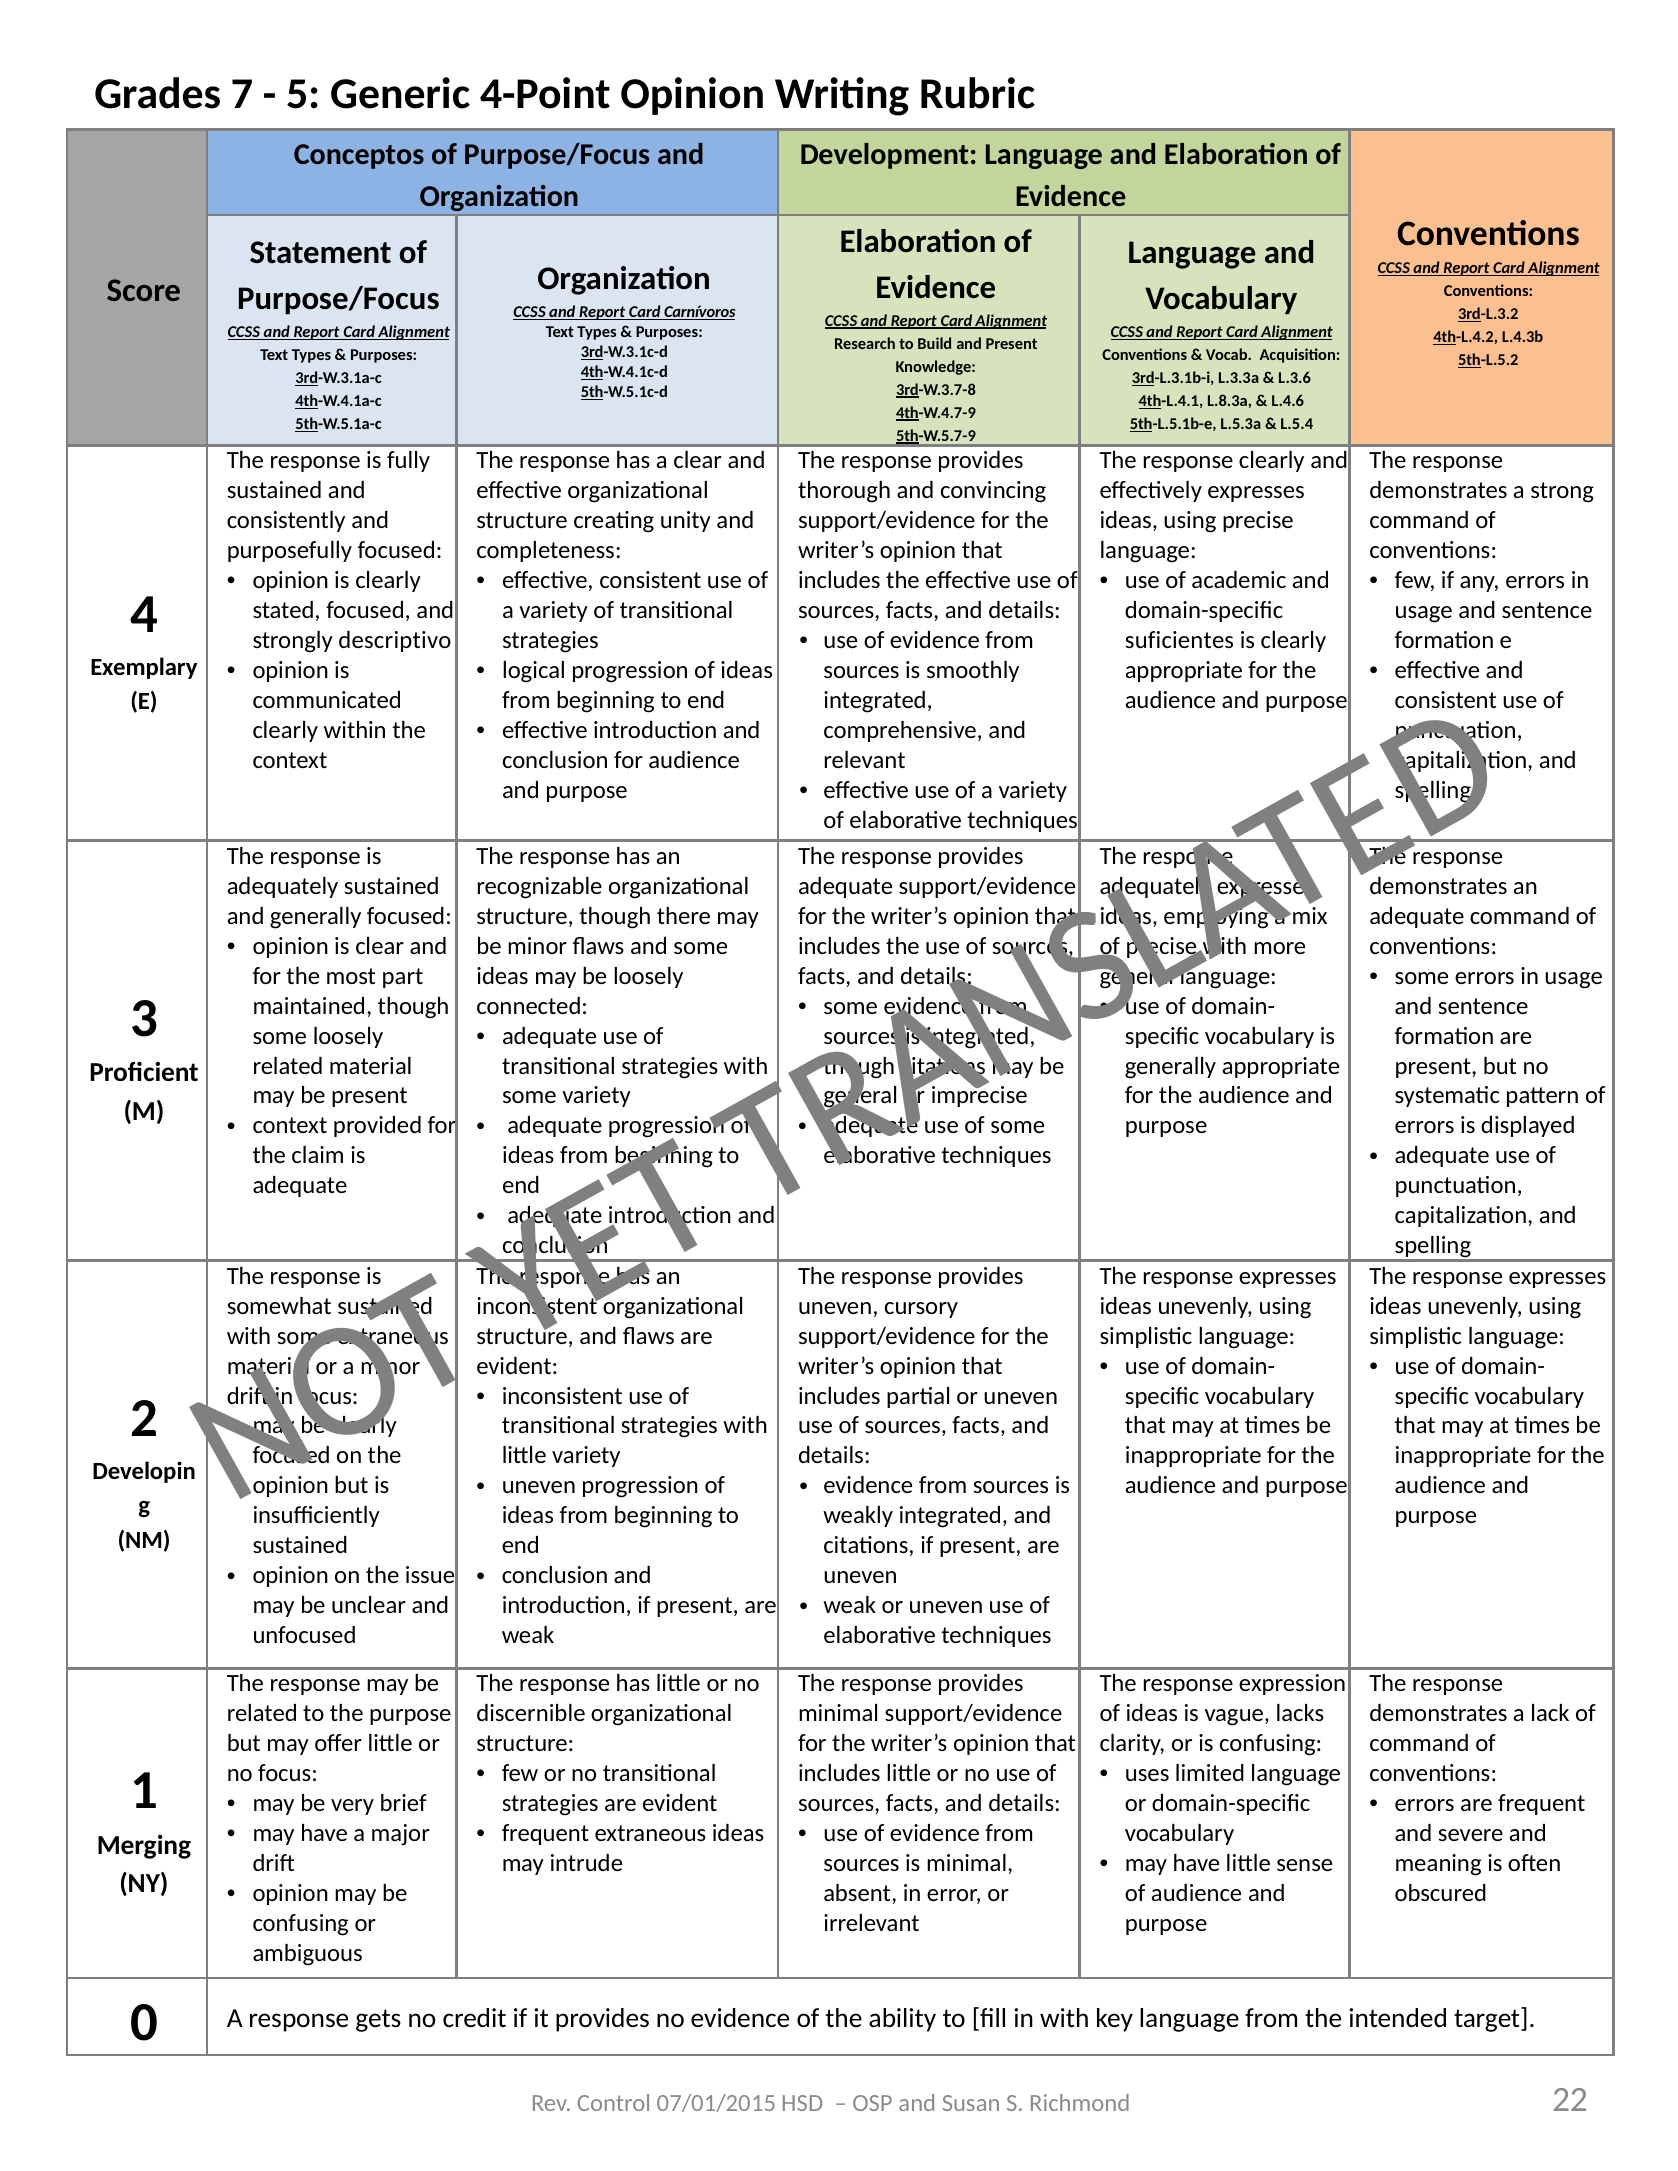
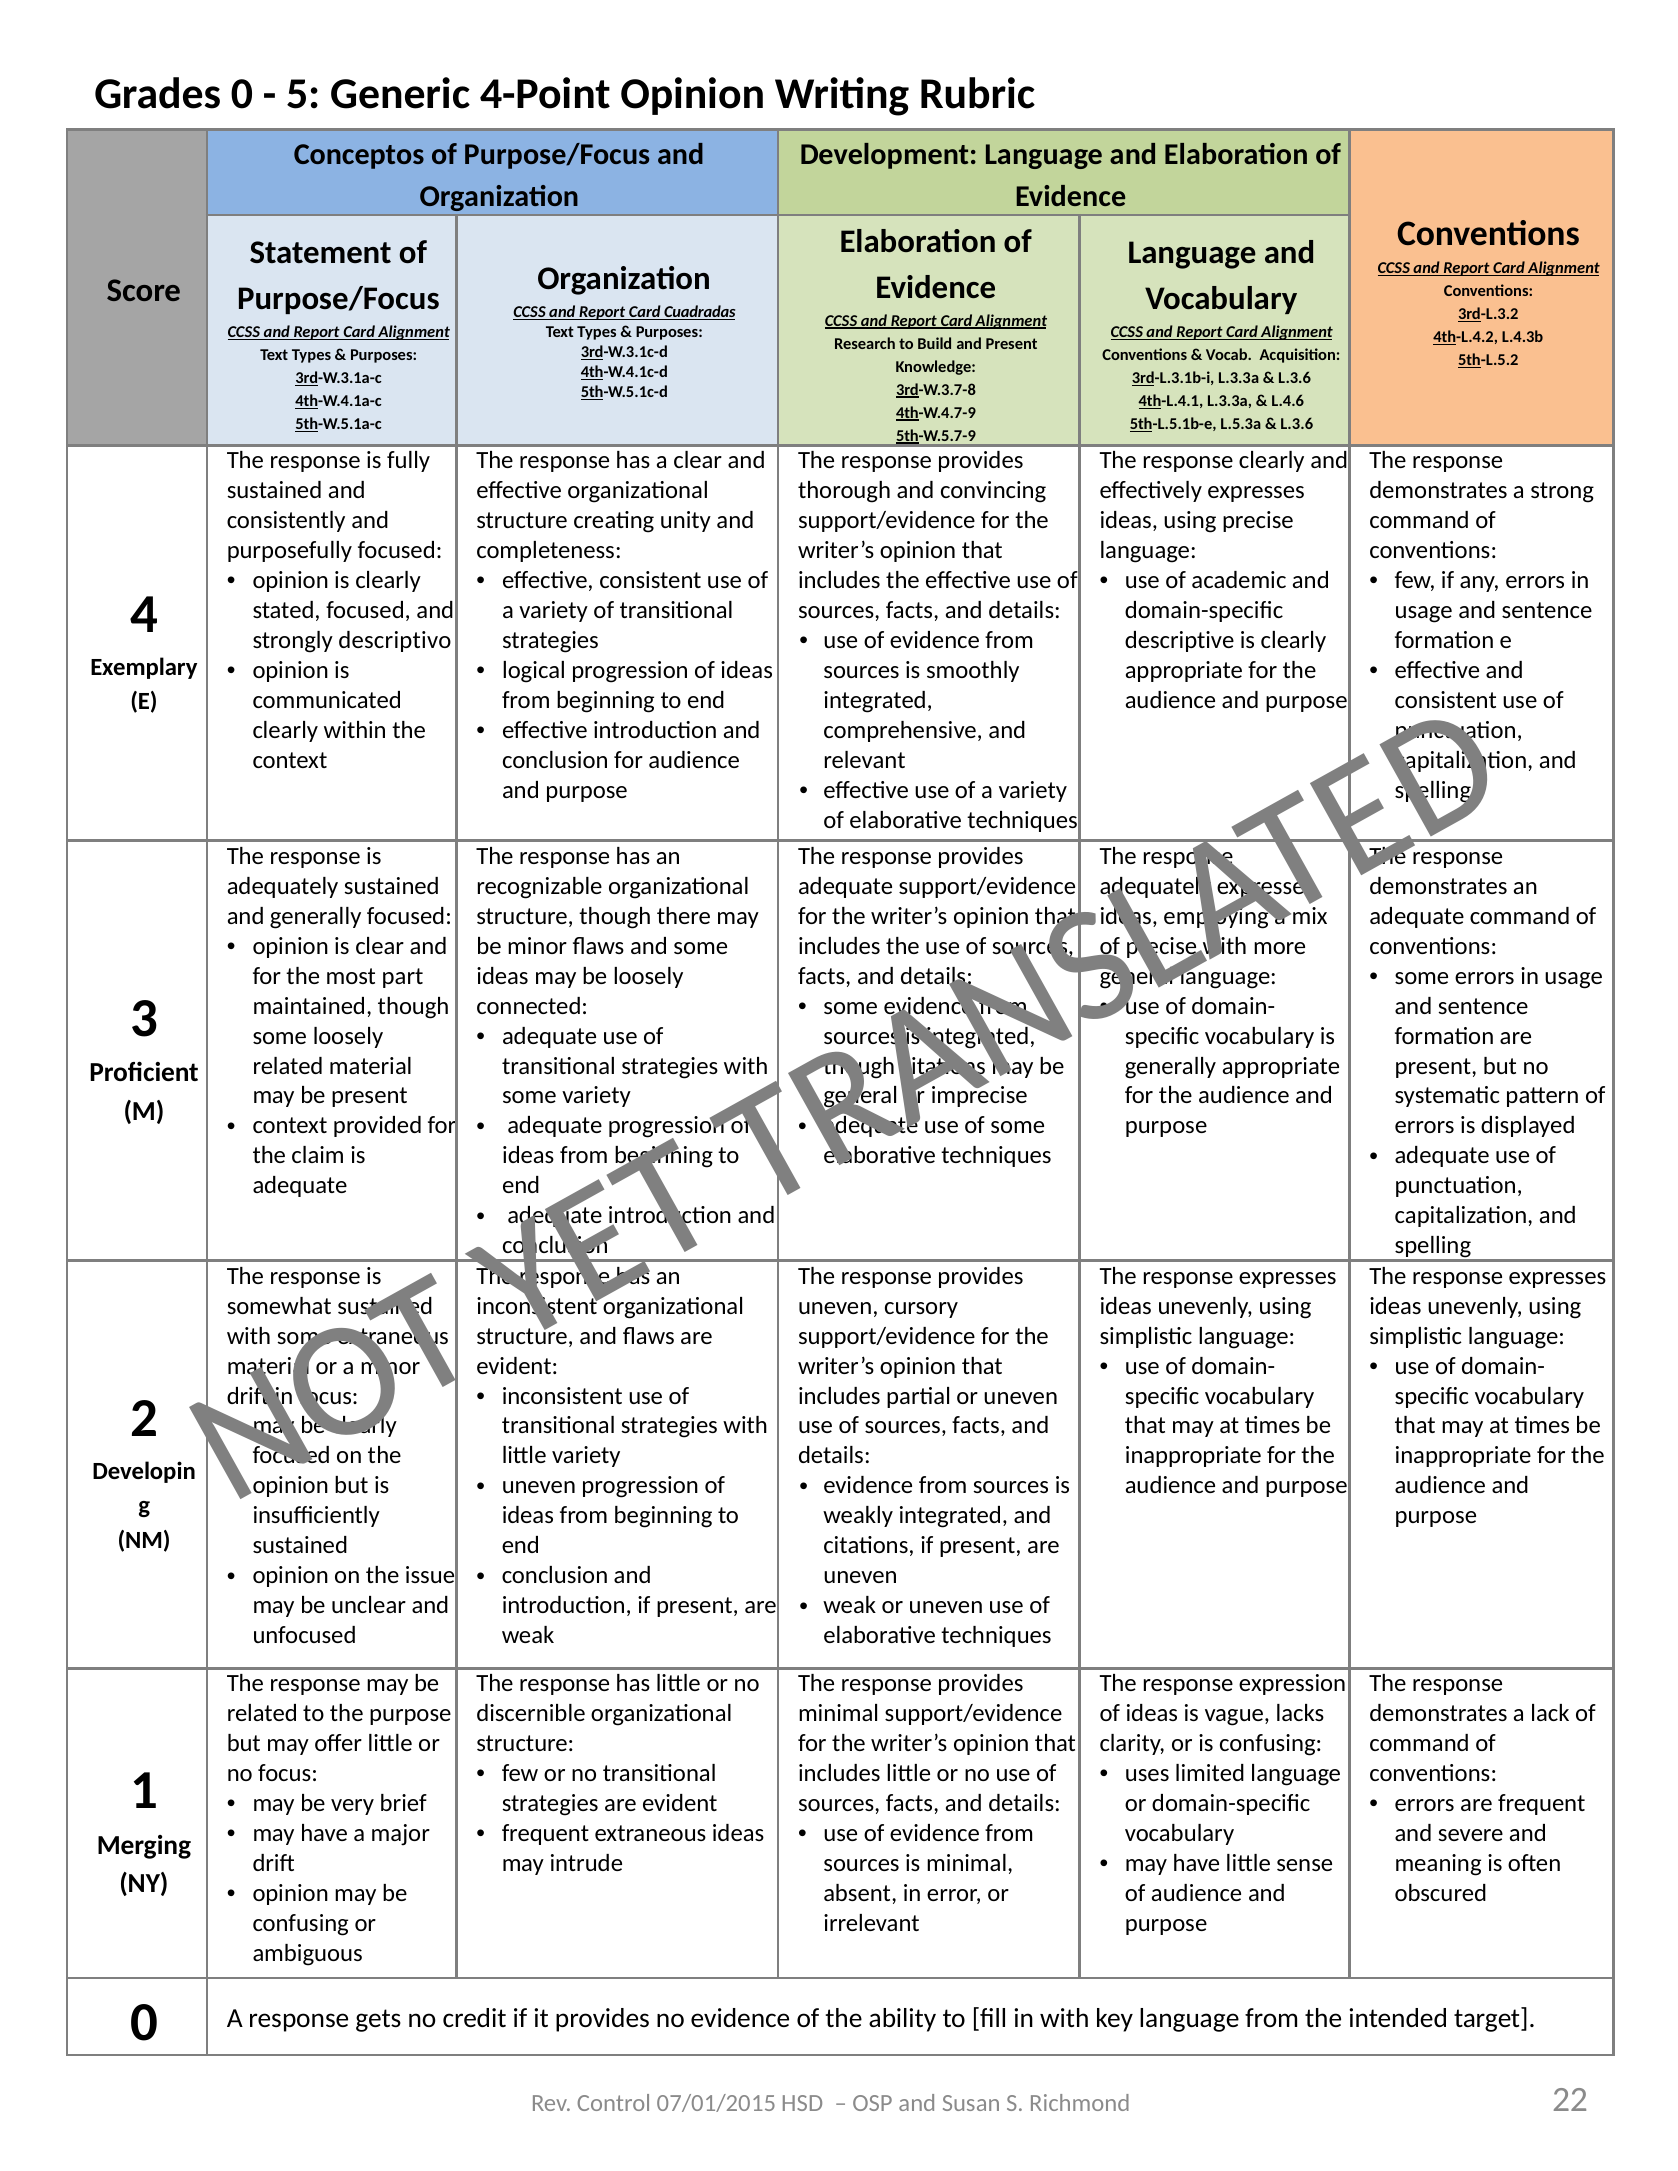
Grades 7: 7 -> 0 (242, 94)
Carnívoros: Carnívoros -> Cuadradas (700, 312)
4th-L.4.1 L.8.3a: L.8.3a -> L.3.3a (1230, 401)
L.5.4: L.5.4 -> L.3.6 (1297, 424)
suficientes: suficientes -> descriptive (1180, 641)
